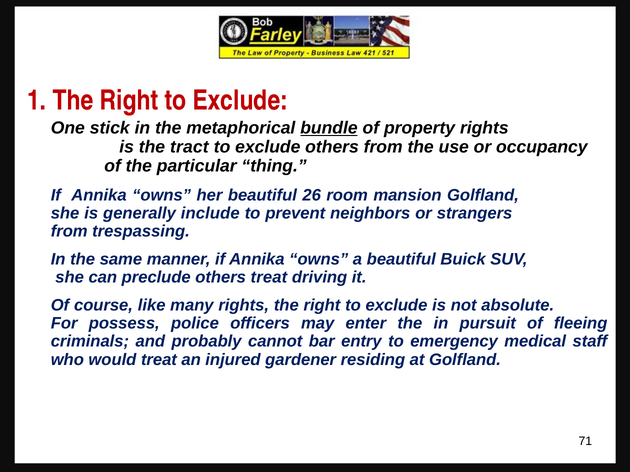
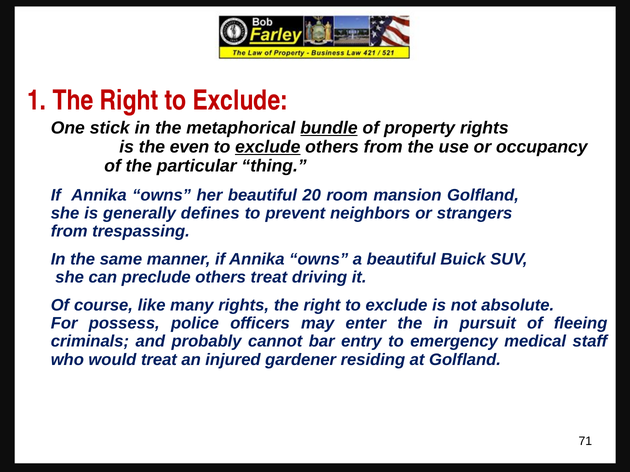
tract: tract -> even (190, 147)
exclude underline: none -> present (268, 147)
26: 26 -> 20 (312, 195)
include: include -> defines (210, 214)
